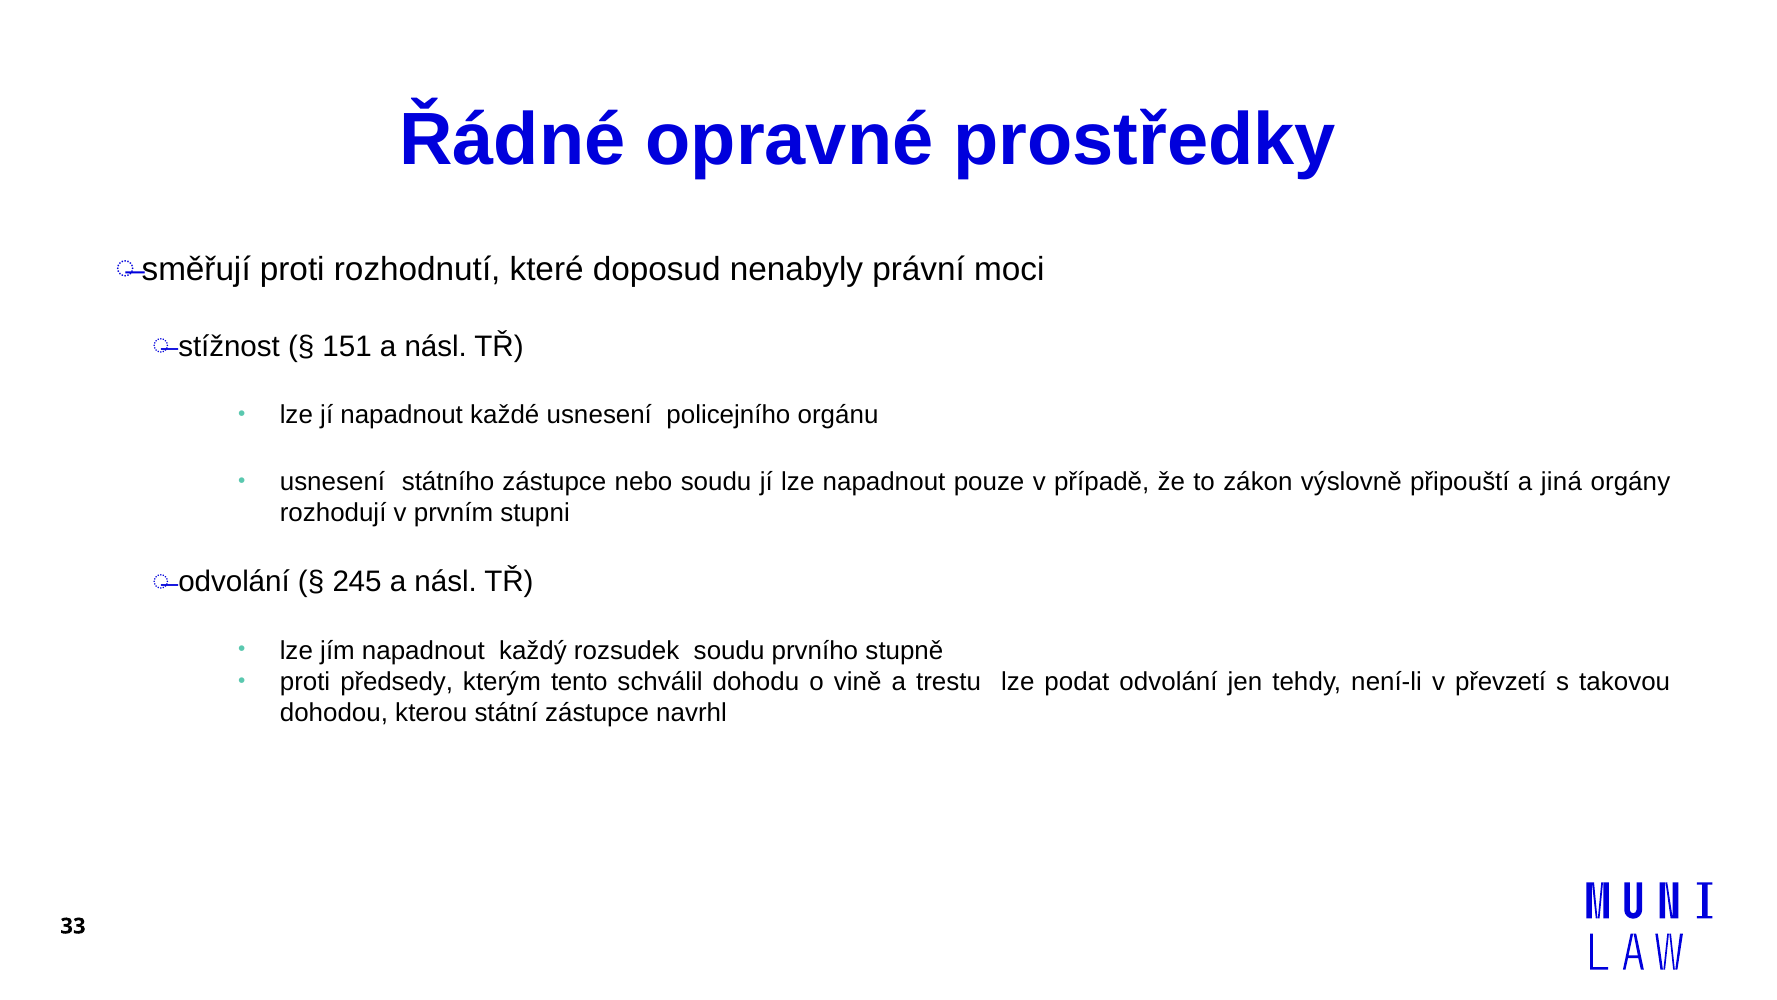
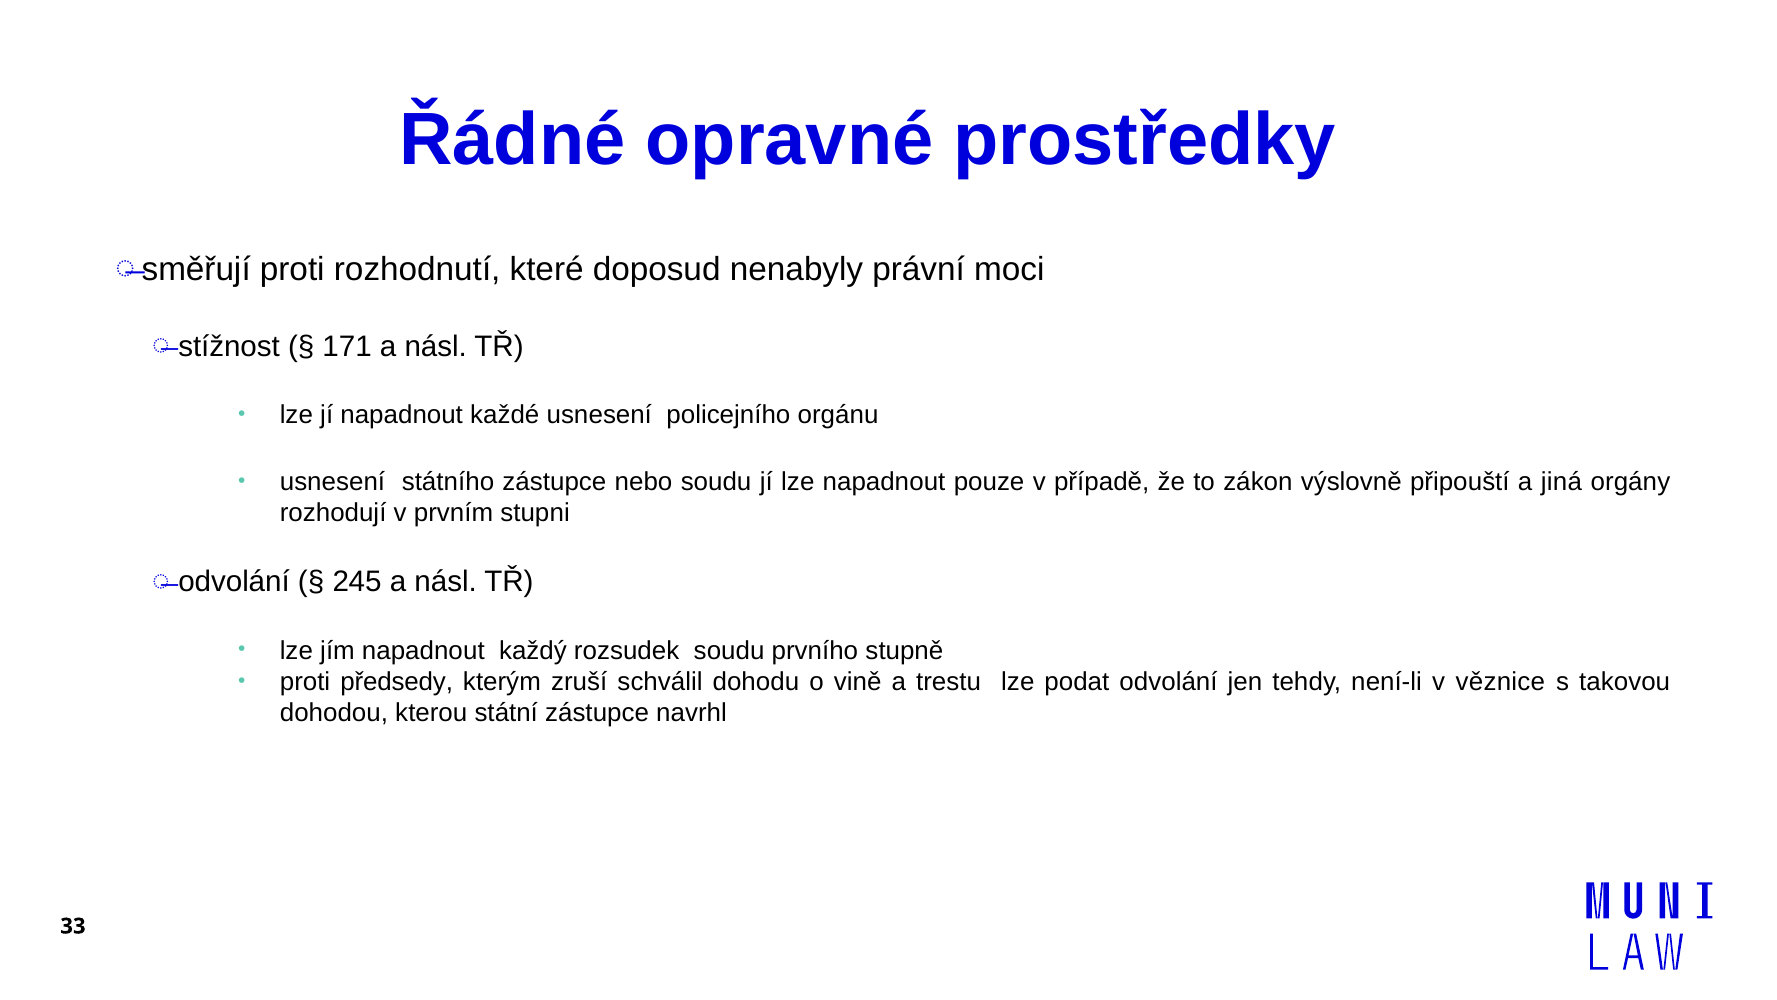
151: 151 -> 171 (347, 346)
tento: tento -> zruší (579, 682)
převzetí: převzetí -> věznice (1500, 682)
